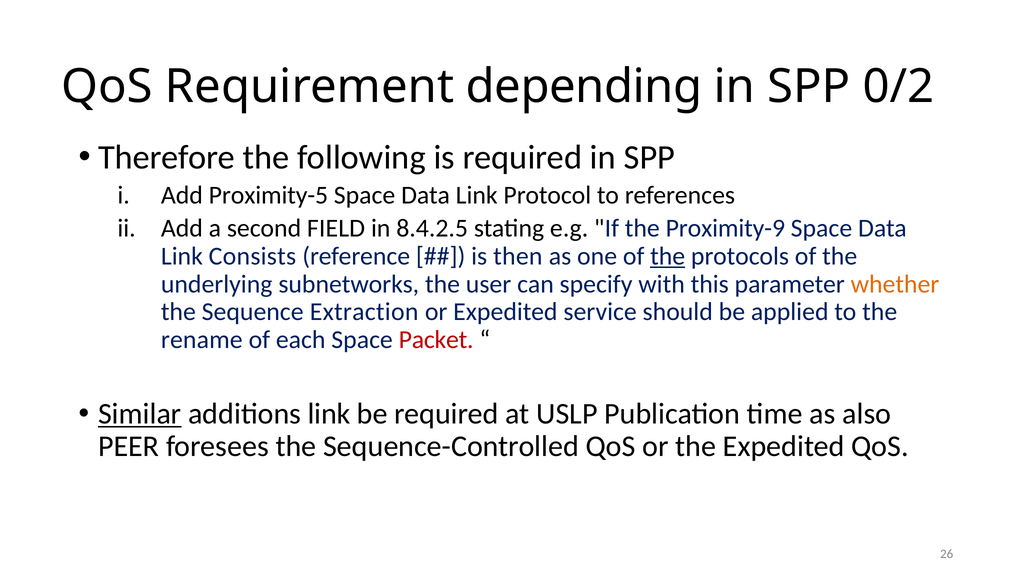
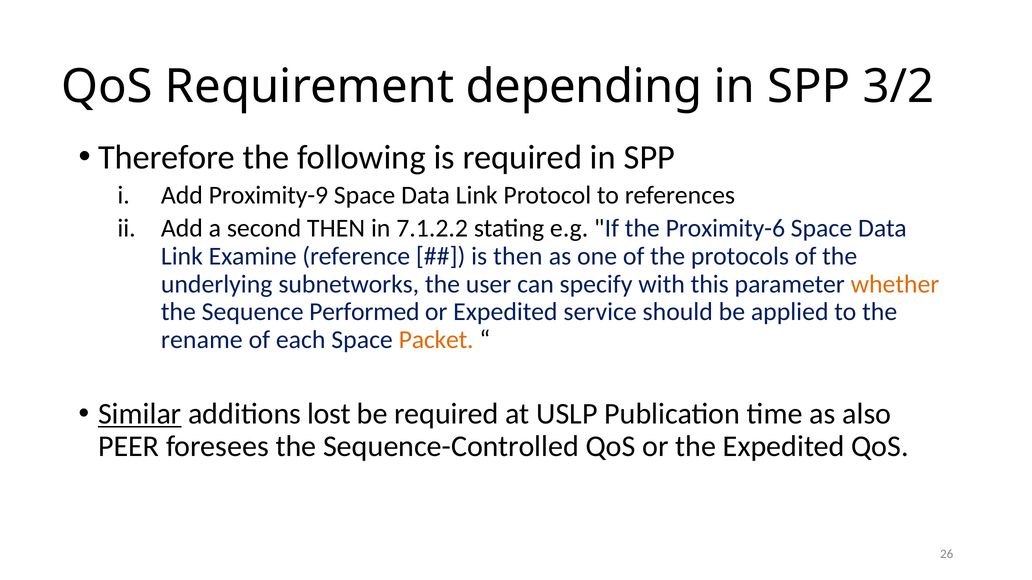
0/2: 0/2 -> 3/2 (899, 87)
Proximity-5: Proximity-5 -> Proximity-9 (268, 195)
second FIELD: FIELD -> THEN (336, 229)
8.4.2.5: 8.4.2.5 -> 7.1.2.2 (432, 229)
Proximity-9: Proximity-9 -> Proximity-6 (725, 229)
Consists: Consists -> Examine (253, 256)
the underline: present -> none (668, 256)
Extraction: Extraction -> Performed (364, 312)
Packet colour: red -> orange (436, 340)
additions link: link -> lost (329, 414)
